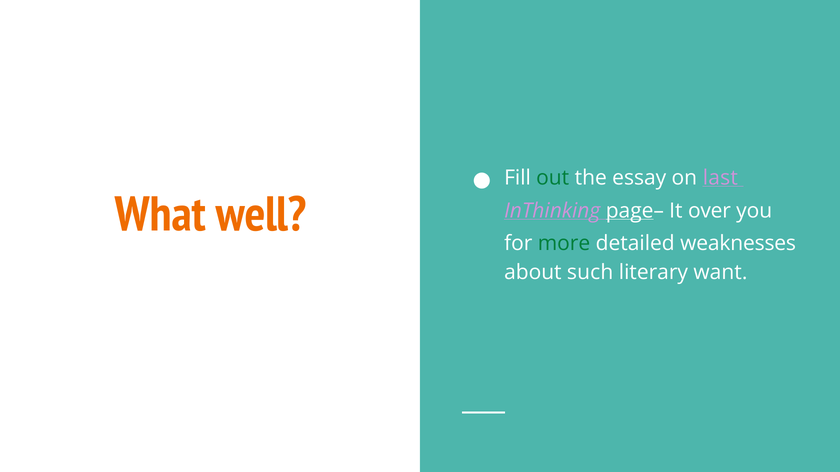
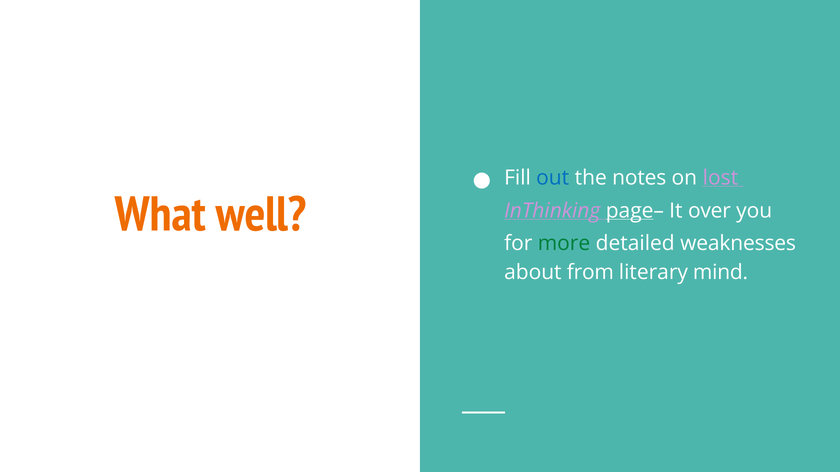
out colour: green -> blue (553, 178)
essay: essay -> notes (639, 178)
last: last -> lost (720, 178)
such: such -> from (590, 272)
want: want -> mind (721, 272)
